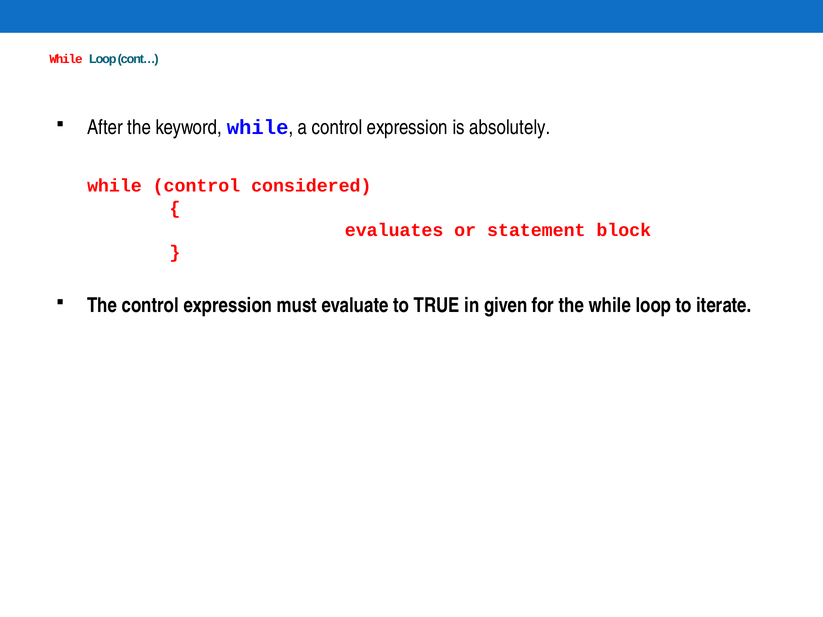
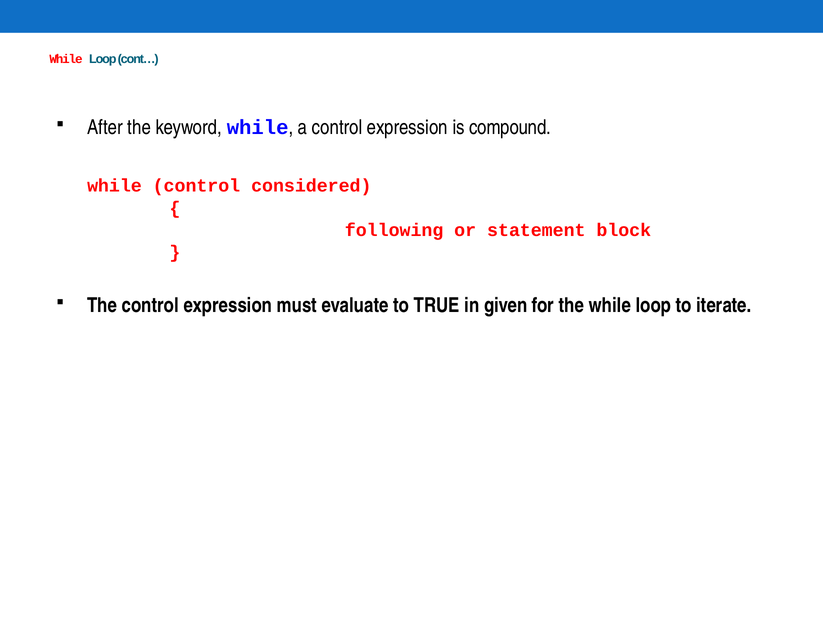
absolutely: absolutely -> compound (510, 128)
evaluates: evaluates -> following (394, 230)
